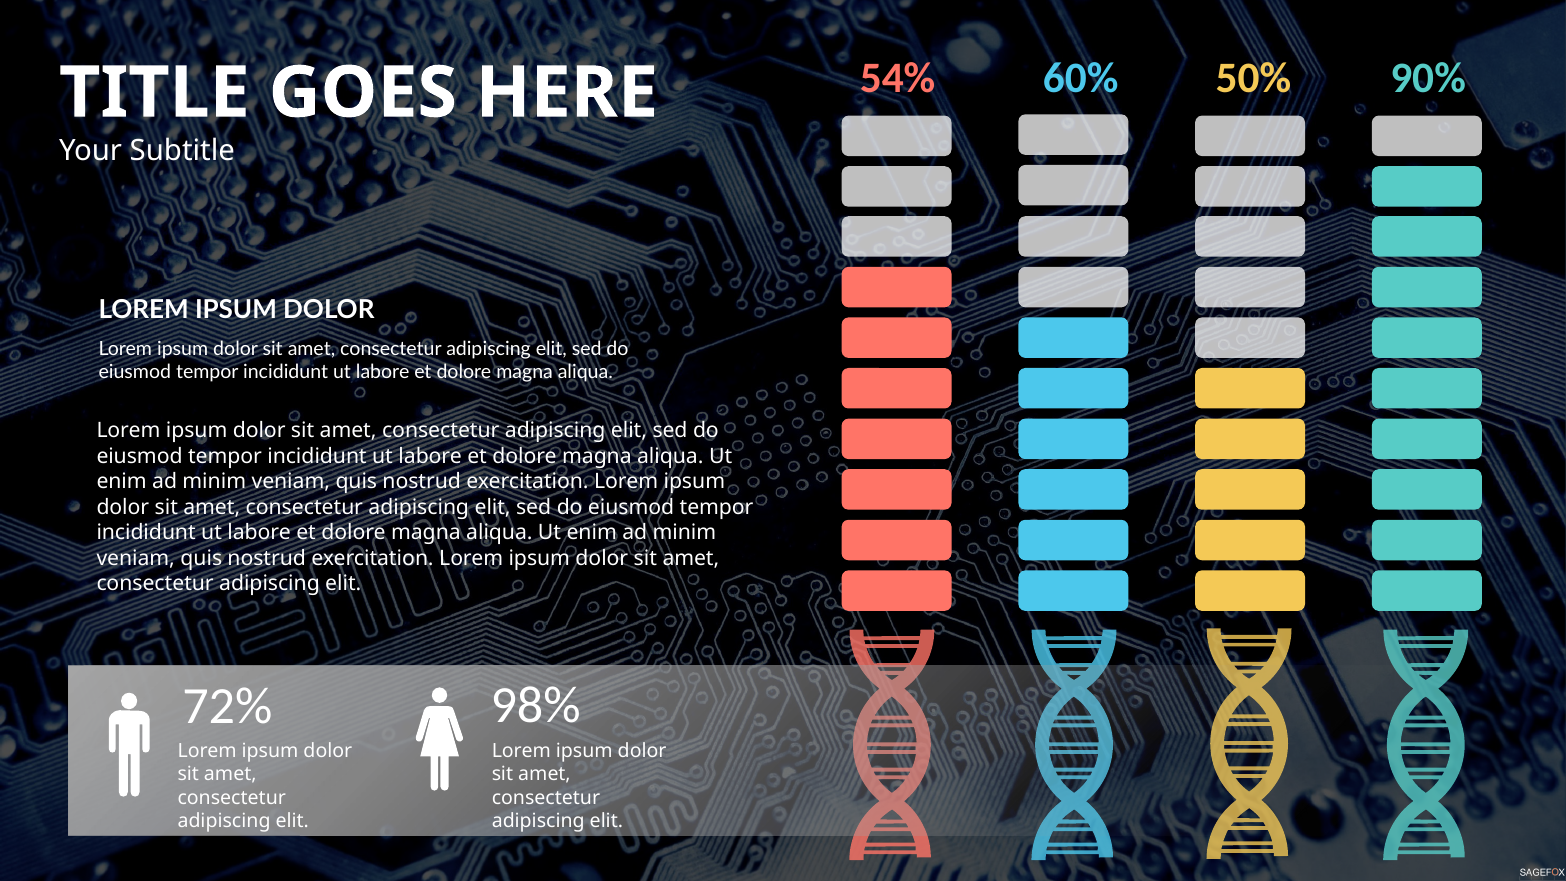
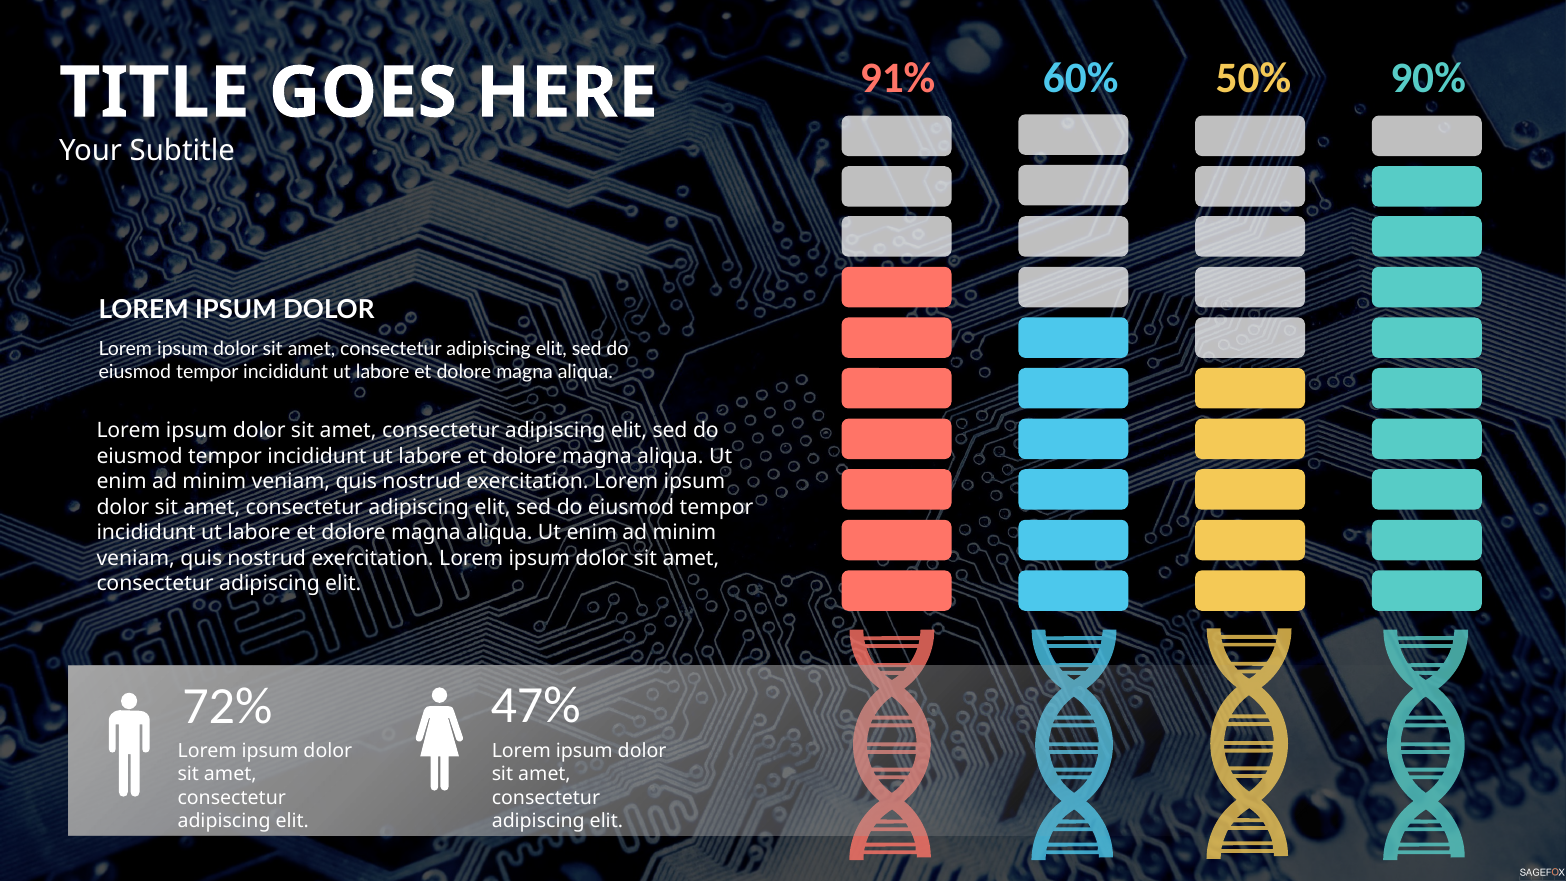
54%: 54% -> 91% (898, 79)
98%: 98% -> 47% (536, 706)
